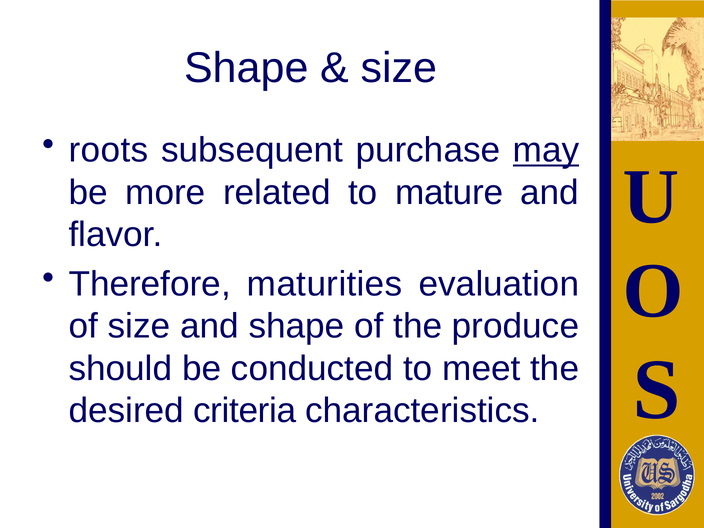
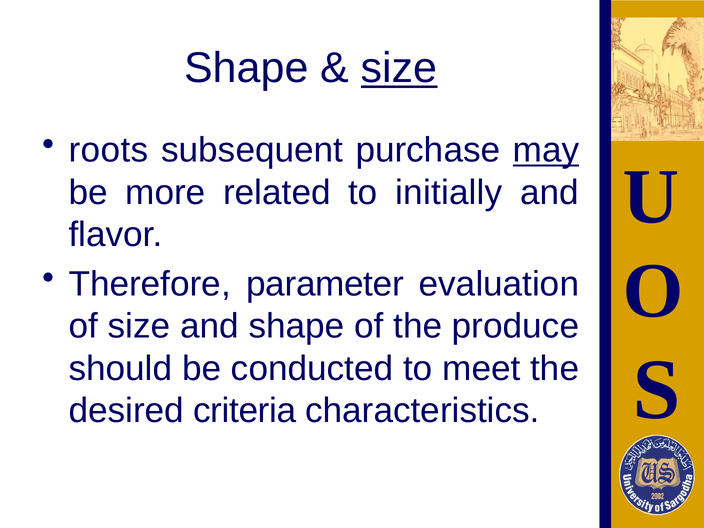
size underline: none -> present (399, 68)
mature: mature -> initially (449, 193)
maturities: maturities -> parameter (325, 284)
